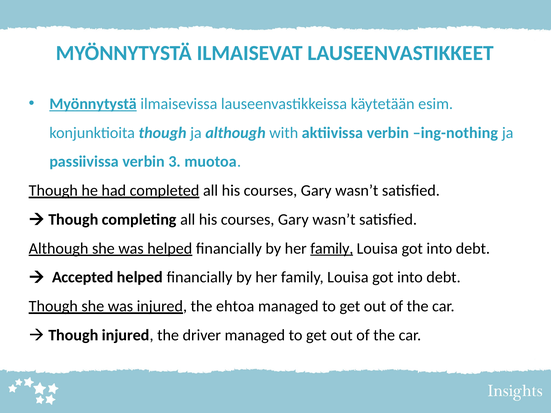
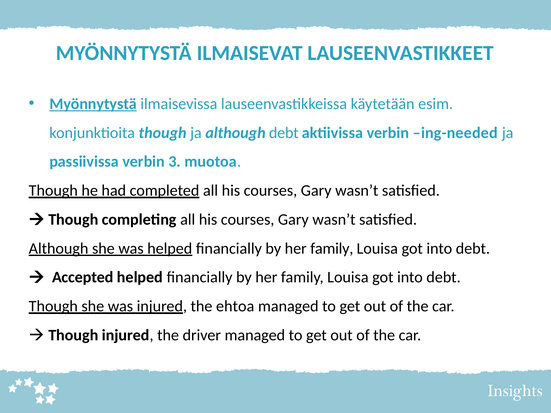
although with: with -> debt (284, 133)
ing-nothing: ing-nothing -> ing-needed (455, 133)
family underline: present -> none (332, 249)
